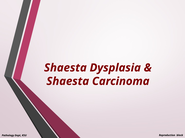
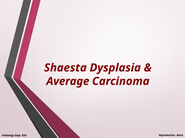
Shaesta: Shaesta -> Average (68, 82)
